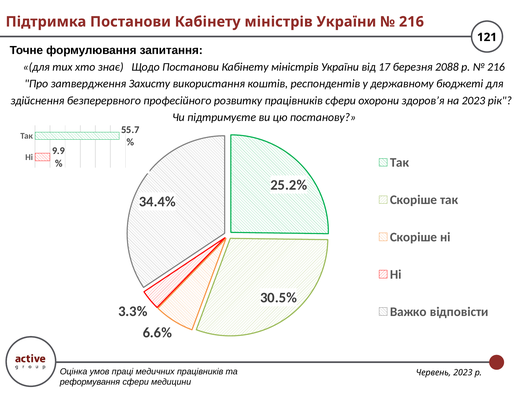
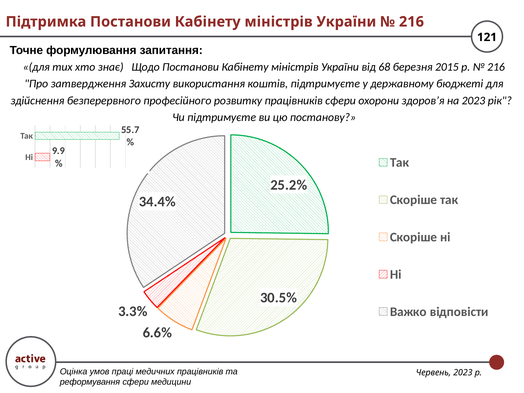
17: 17 -> 68 (384, 67)
2088: 2088 -> 2015 (447, 67)
коштів респондентів: респондентів -> підтримуєте (325, 84)
